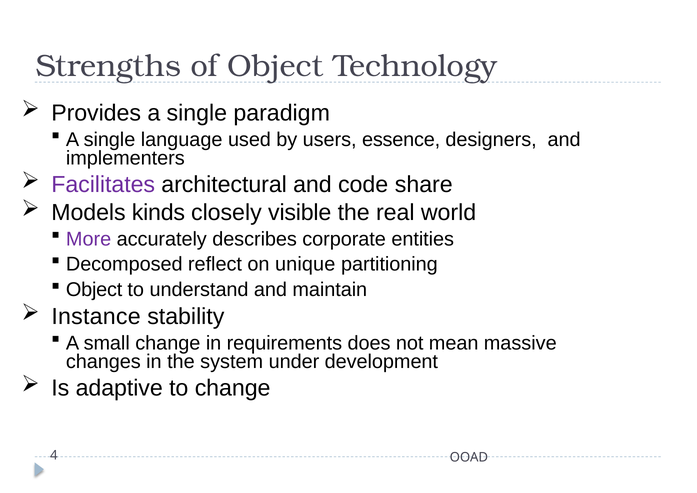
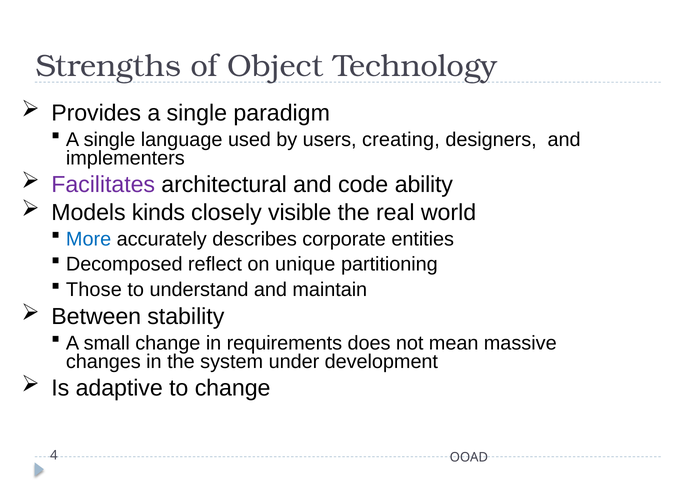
essence: essence -> creating (401, 140)
share: share -> ability (424, 185)
More colour: purple -> blue (89, 239)
Object: Object -> Those (94, 290)
Instance: Instance -> Between (96, 316)
